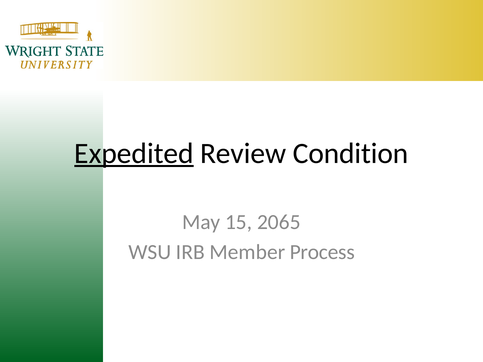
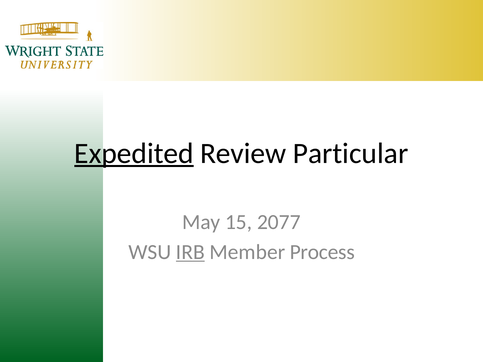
Condition: Condition -> Particular (351, 153)
2065: 2065 -> 2077 (279, 222)
IRB underline: none -> present (190, 252)
